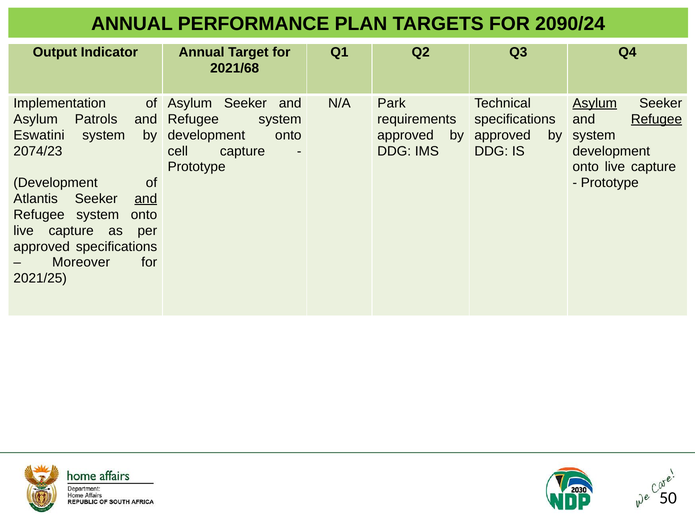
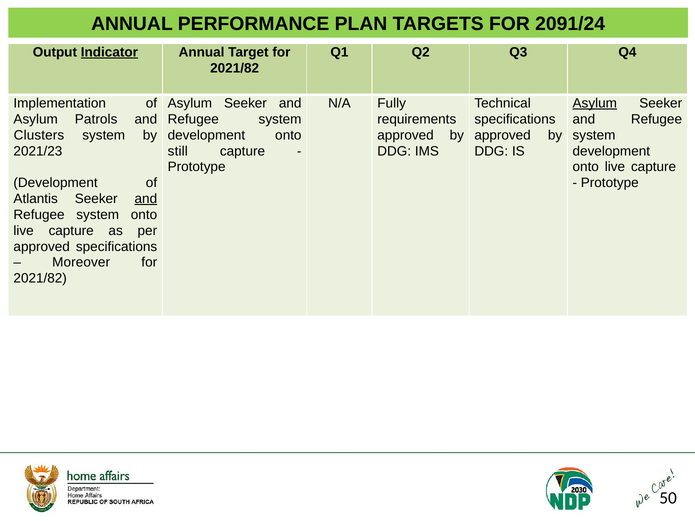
2090/24: 2090/24 -> 2091/24 (570, 24)
Indicator underline: none -> present (109, 52)
2021/68: 2021/68 -> 2021/82 (235, 68)
Park: Park -> Fully (392, 103)
Refugee underline: present -> none (656, 119)
Eswatini: Eswatini -> Clusters (39, 135)
2074/23: 2074/23 -> 2021/23 (38, 151)
cell: cell -> still (178, 151)
2021/25: 2021/25 -> 2021/82 (40, 279)
